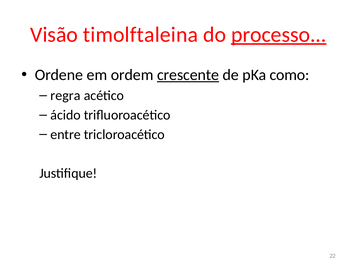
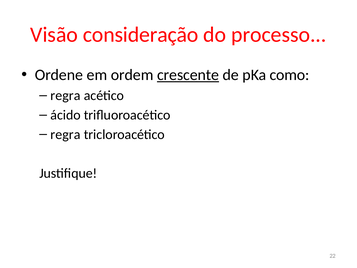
timolftaleina: timolftaleina -> consideração (141, 35)
processo underline: present -> none (279, 35)
entre: entre -> regra (66, 134)
